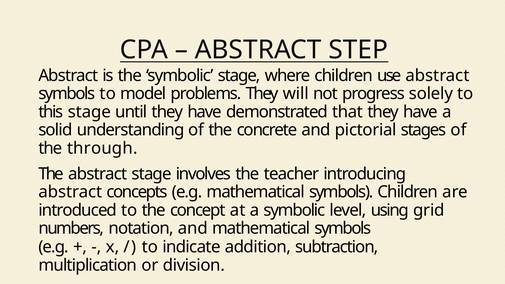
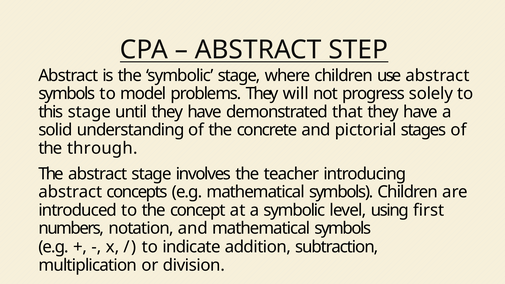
grid: grid -> first (429, 210)
